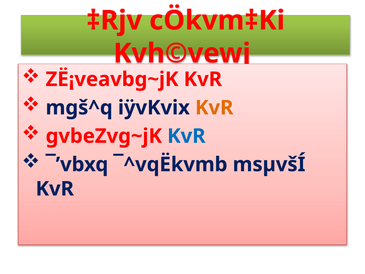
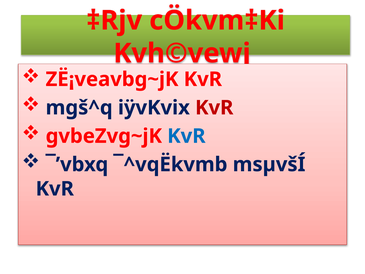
KvR colour: orange -> red (214, 108)
